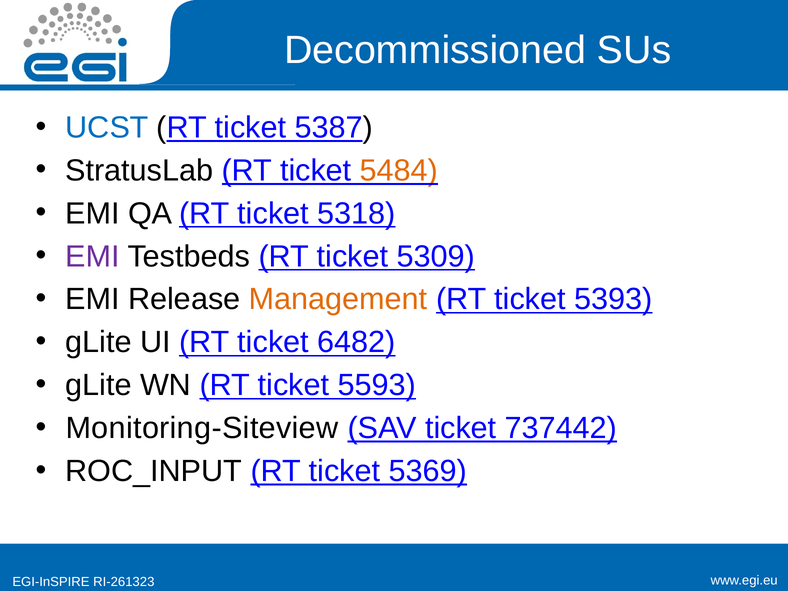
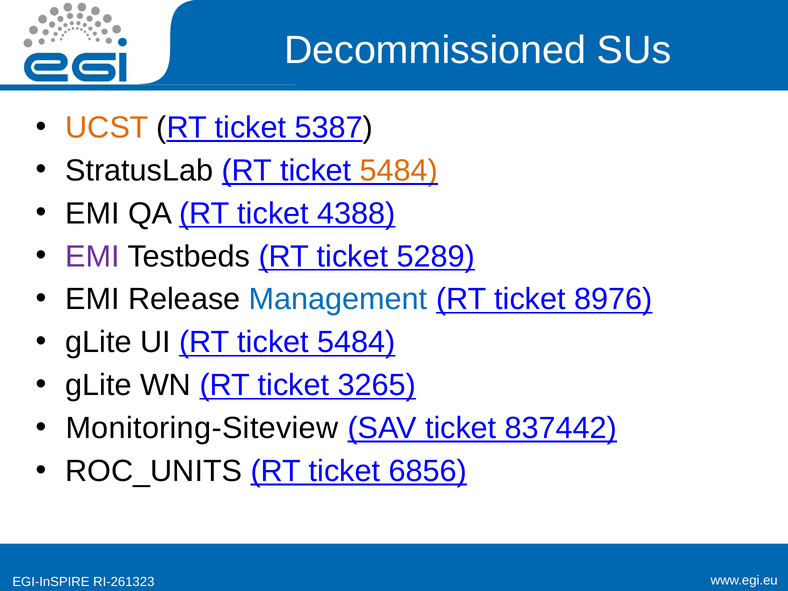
UCST colour: blue -> orange (107, 128)
5318: 5318 -> 4388 (356, 213)
5309: 5309 -> 5289 (436, 256)
Management colour: orange -> blue (338, 299)
5393: 5393 -> 8976 (613, 299)
UI RT ticket 6482: 6482 -> 5484 (356, 342)
5593: 5593 -> 3265 (377, 385)
737442: 737442 -> 837442 (561, 428)
ROC_INPUT: ROC_INPUT -> ROC_UNITS (154, 471)
5369: 5369 -> 6856 (428, 471)
